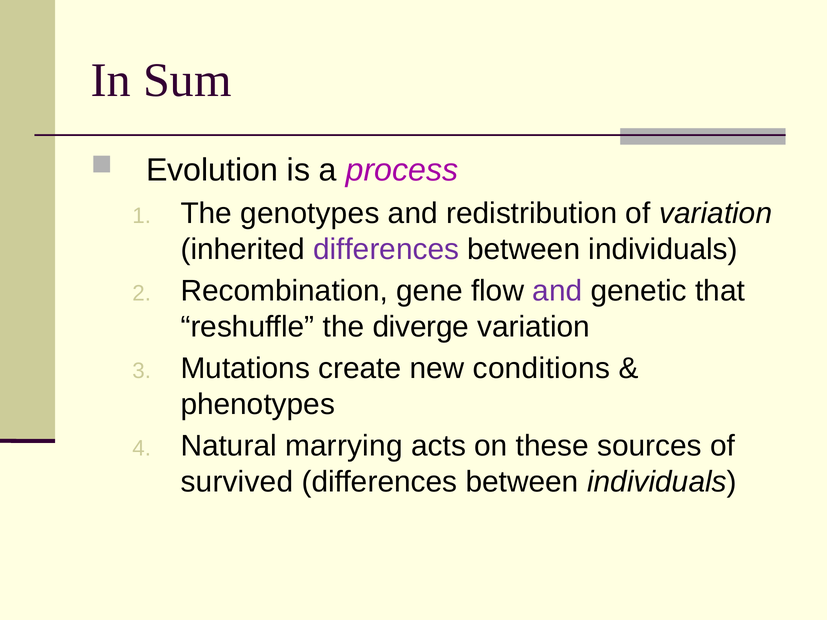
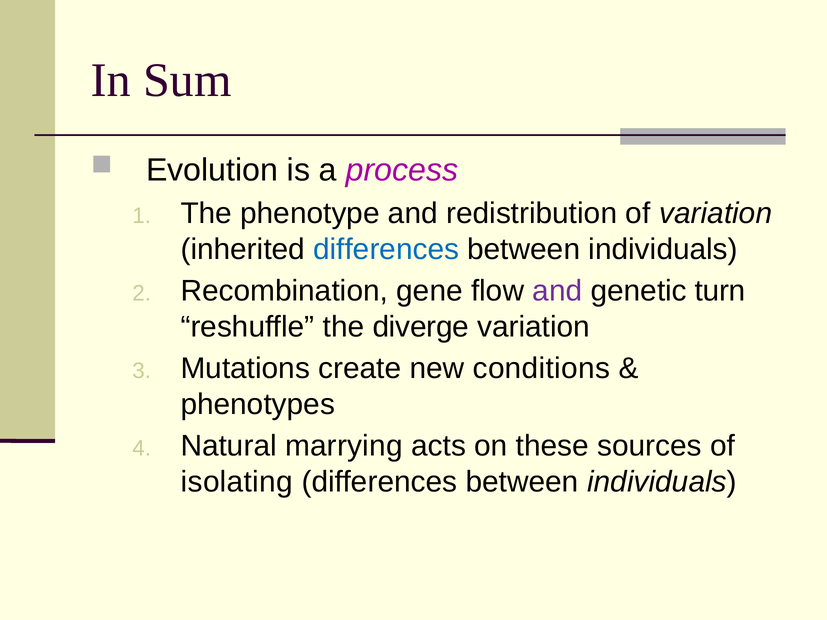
genotypes: genotypes -> phenotype (310, 213)
differences colour: purple -> blue (386, 249)
that: that -> turn (720, 291)
survived: survived -> isolating (237, 482)
